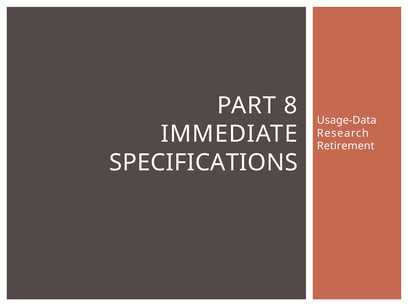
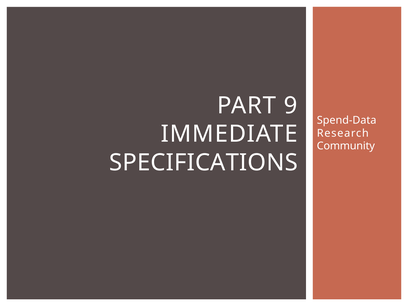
8: 8 -> 9 (291, 106)
Usage-Data: Usage-Data -> Spend-Data (347, 120)
Retirement: Retirement -> Community (346, 146)
